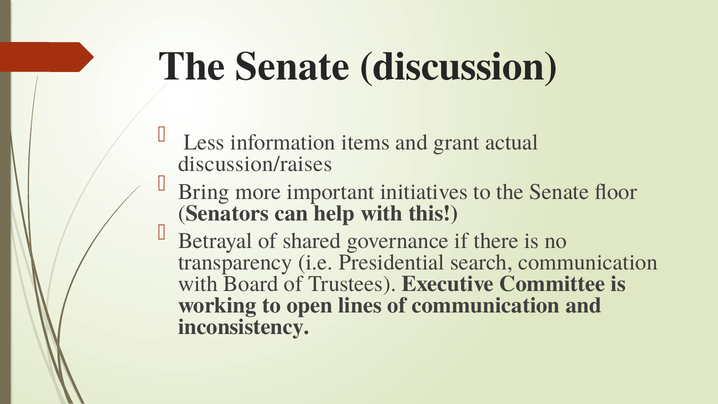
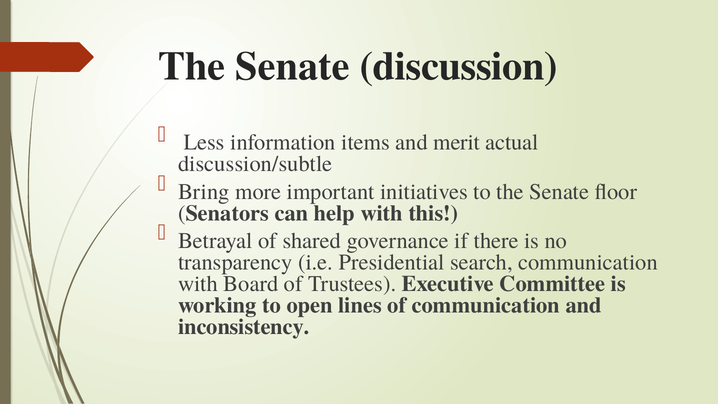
grant: grant -> merit (457, 142)
discussion/raises: discussion/raises -> discussion/subtle (255, 164)
